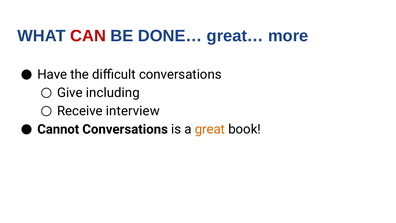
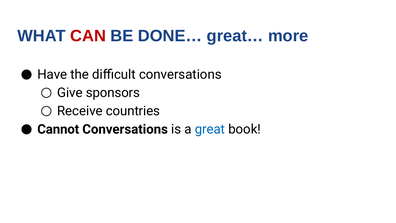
including: including -> sponsors (113, 93)
interview: interview -> countries (133, 111)
great colour: orange -> blue (210, 129)
